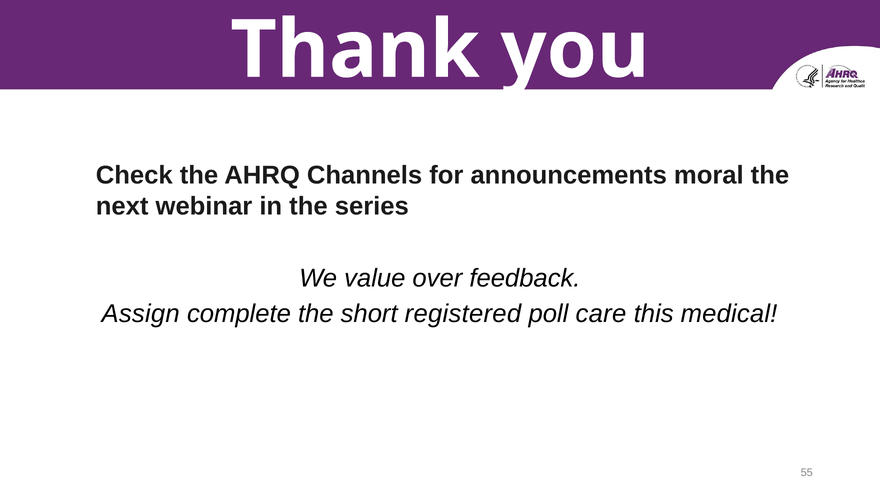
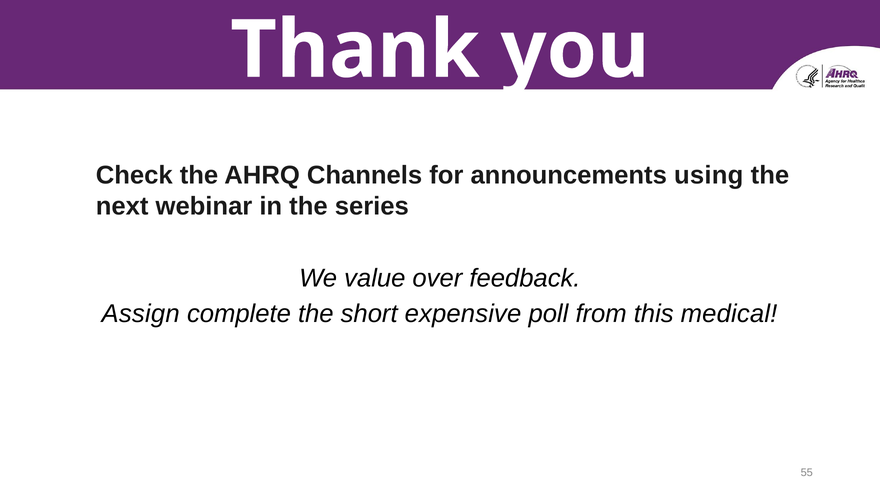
moral: moral -> using (709, 175)
registered: registered -> expensive (463, 314)
care: care -> from (601, 314)
